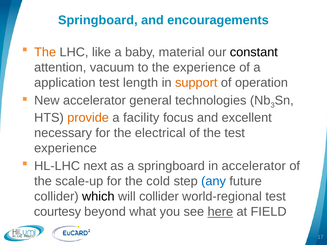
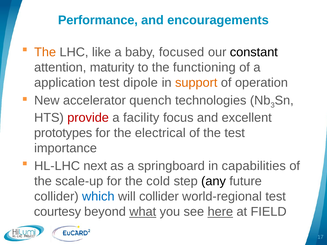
Springboard: Springboard -> Performance (98, 20)
material: material -> focused (182, 52)
vacuum: vacuum -> maturity (112, 67)
the experience: experience -> functioning (204, 67)
length: length -> dipole (141, 83)
general: general -> quench (150, 100)
provide colour: orange -> red (88, 118)
necessary: necessary -> prototypes (63, 133)
experience: experience -> importance (66, 148)
in accelerator: accelerator -> capabilities (254, 166)
any colour: blue -> black (214, 181)
which colour: black -> blue (98, 197)
what underline: none -> present (143, 212)
